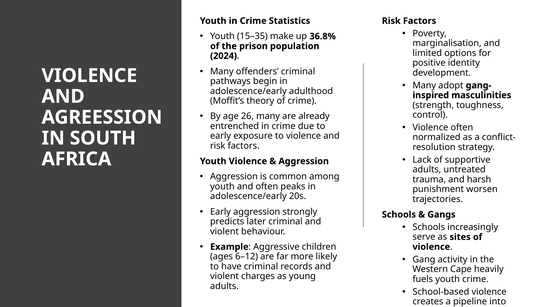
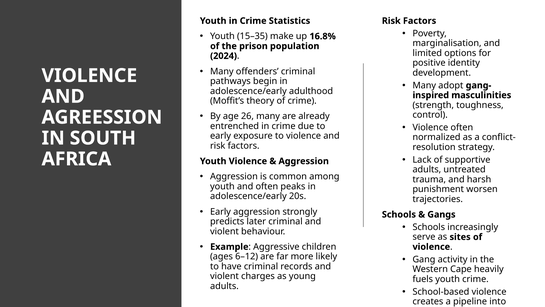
36.8%: 36.8% -> 16.8% (323, 36)
